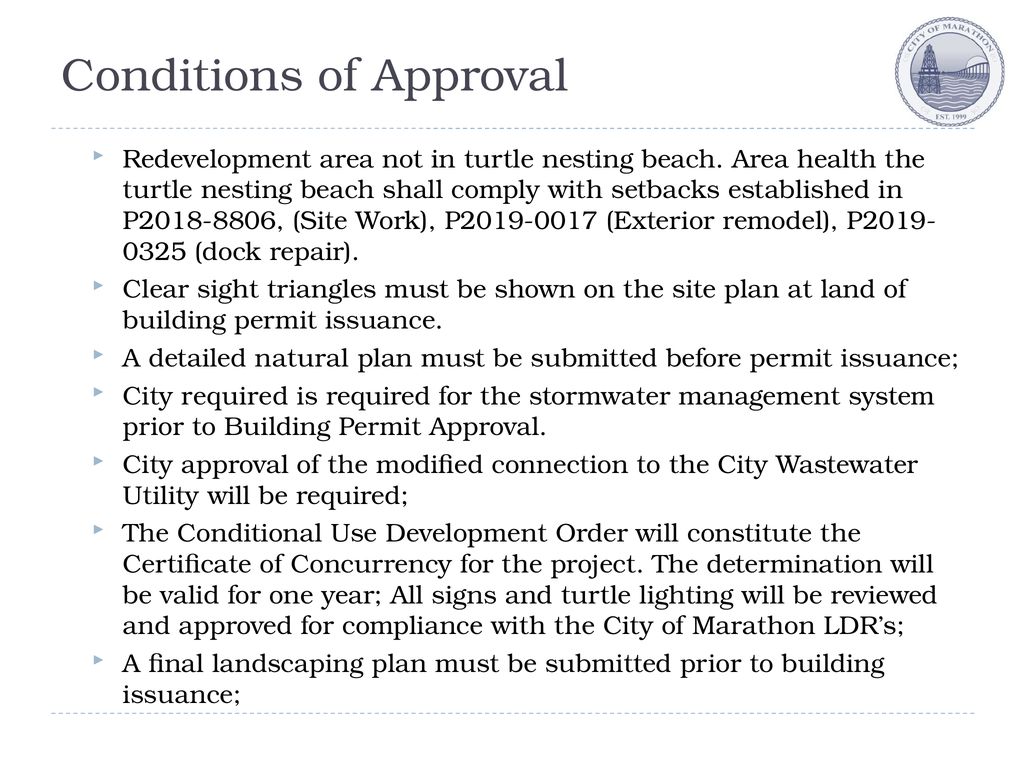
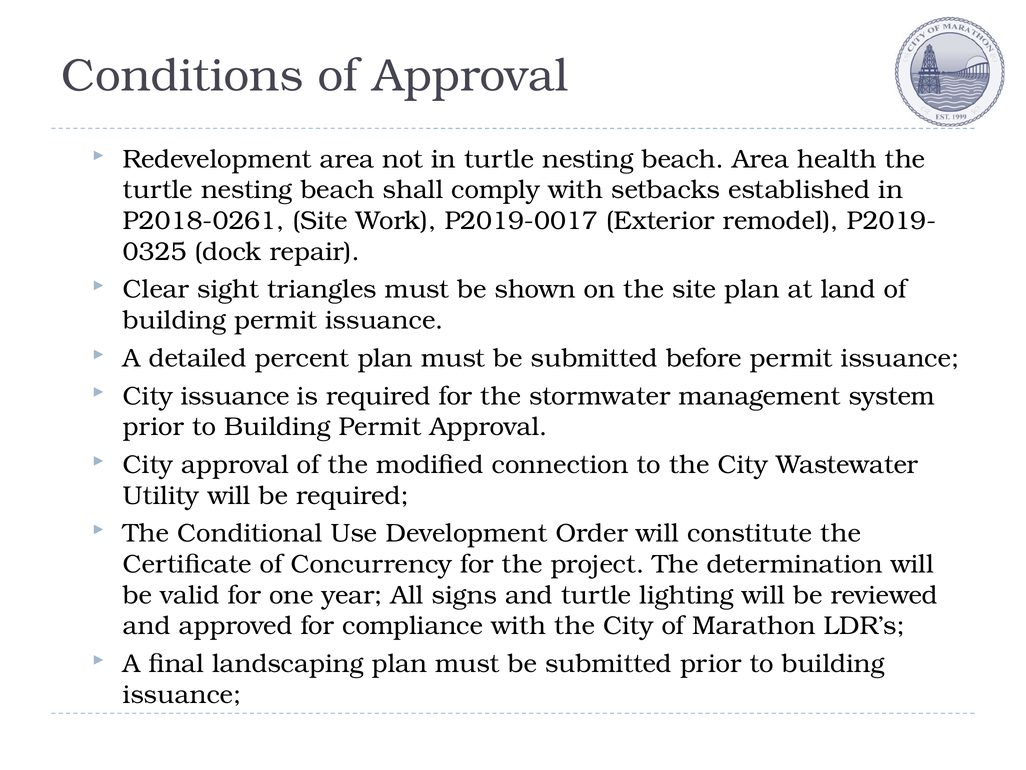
P2018-8806: P2018-8806 -> P2018-0261 (204, 221)
natural: natural -> percent (302, 358)
City required: required -> issuance (235, 396)
